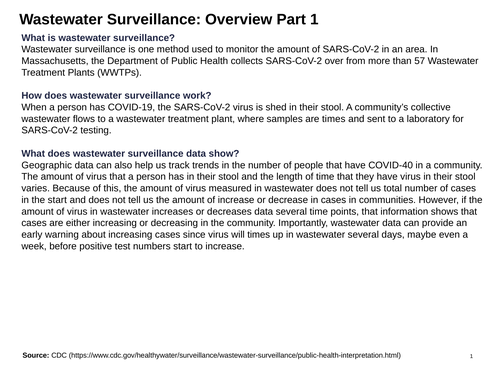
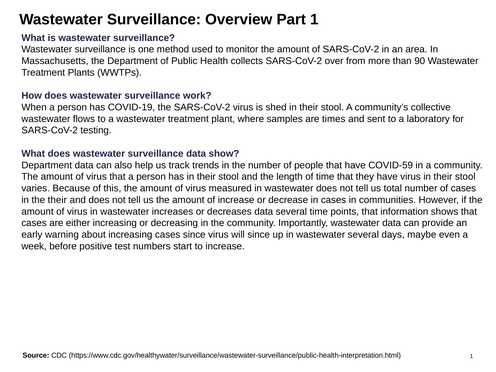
57: 57 -> 90 (420, 61)
Geographic: Geographic -> Department (47, 165)
COVID-40: COVID-40 -> COVID-59 (391, 165)
the start: start -> their (57, 200)
will times: times -> since (259, 235)
